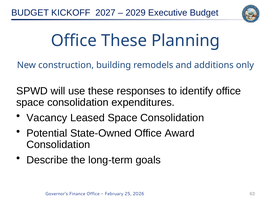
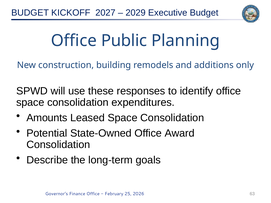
Office These: These -> Public (124, 41)
Vacancy: Vacancy -> Amounts (47, 118)
